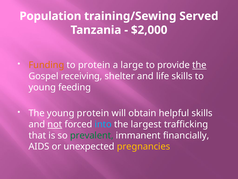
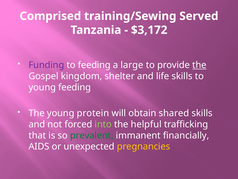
Population: Population -> Comprised (50, 16)
$2,000: $2,000 -> $3,172 (149, 30)
Funding colour: orange -> purple (46, 65)
to protein: protein -> feeding (94, 65)
receiving: receiving -> kingdom (82, 76)
helpful: helpful -> shared (174, 113)
not underline: present -> none (55, 124)
into colour: light blue -> light green (103, 124)
largest: largest -> helpful (146, 124)
